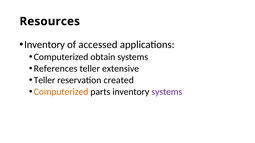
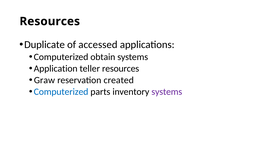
Inventory: Inventory -> Duplicate (45, 45)
References: References -> Application (56, 69)
teller extensive: extensive -> resources (121, 69)
Teller: Teller -> Graw (44, 80)
Computerized colour: orange -> blue (61, 92)
